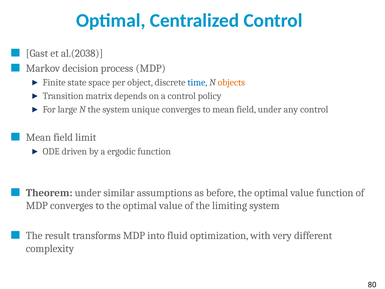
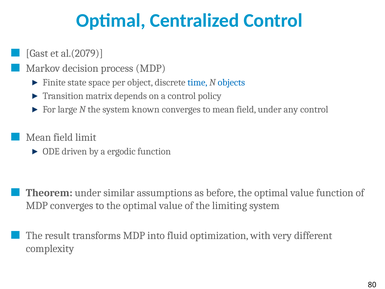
al.(2038: al.(2038 -> al.(2079 (82, 53)
objects colour: orange -> blue (231, 82)
unique: unique -> known (146, 109)
